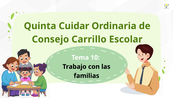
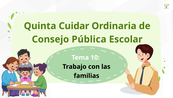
Carrillo: Carrillo -> Pública (89, 39)
